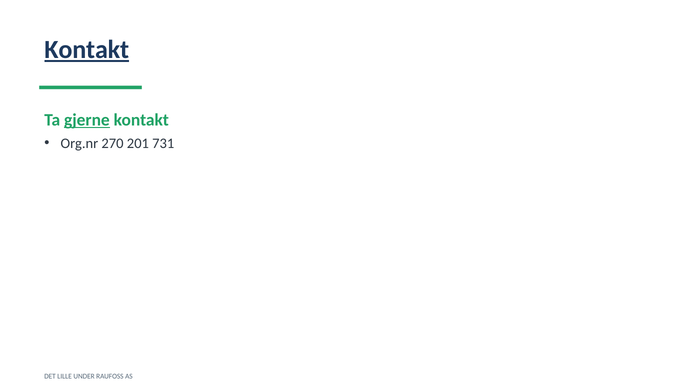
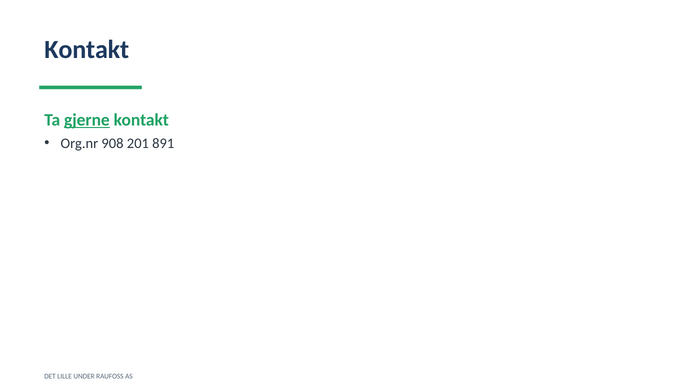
Kontakt underline: present -> none (87, 50)
270: 270 -> 908 (113, 143)
731: 731 -> 891 (163, 143)
